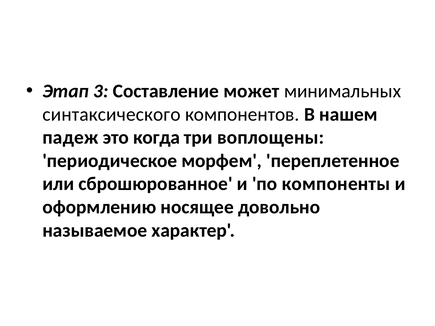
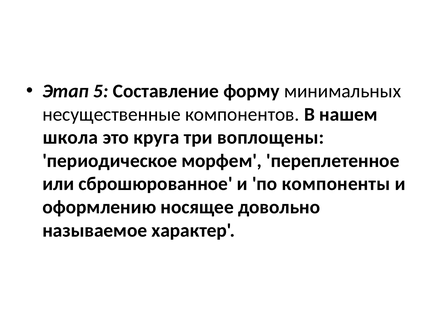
3: 3 -> 5 (101, 91)
может: может -> форму (251, 91)
синтаксического: синтаксического -> несущественные (112, 114)
падеж: падеж -> школа (70, 138)
когда: когда -> круга (156, 138)
